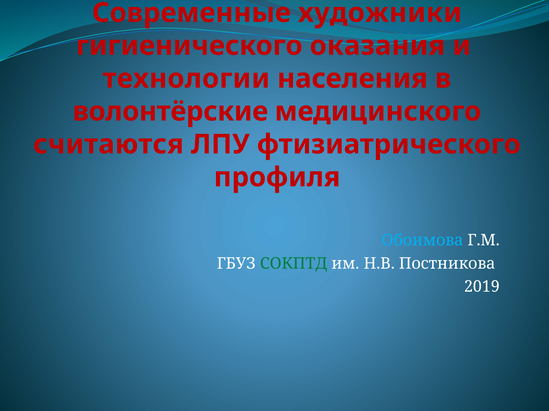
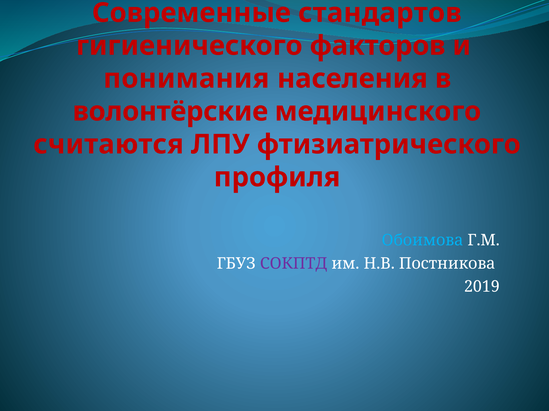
художники: художники -> стандартов (380, 13)
оказания: оказания -> факторов (378, 46)
технологии: технологии -> понимания (186, 79)
СОКПТД colour: green -> purple (294, 264)
